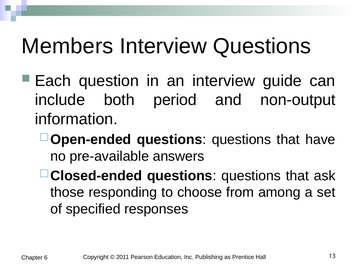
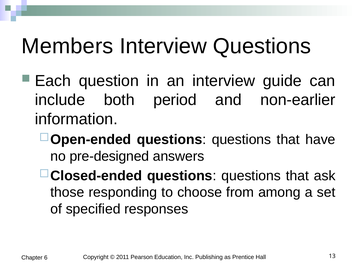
non-output: non-output -> non-earlier (298, 100)
pre-available: pre-available -> pre-designed (109, 156)
